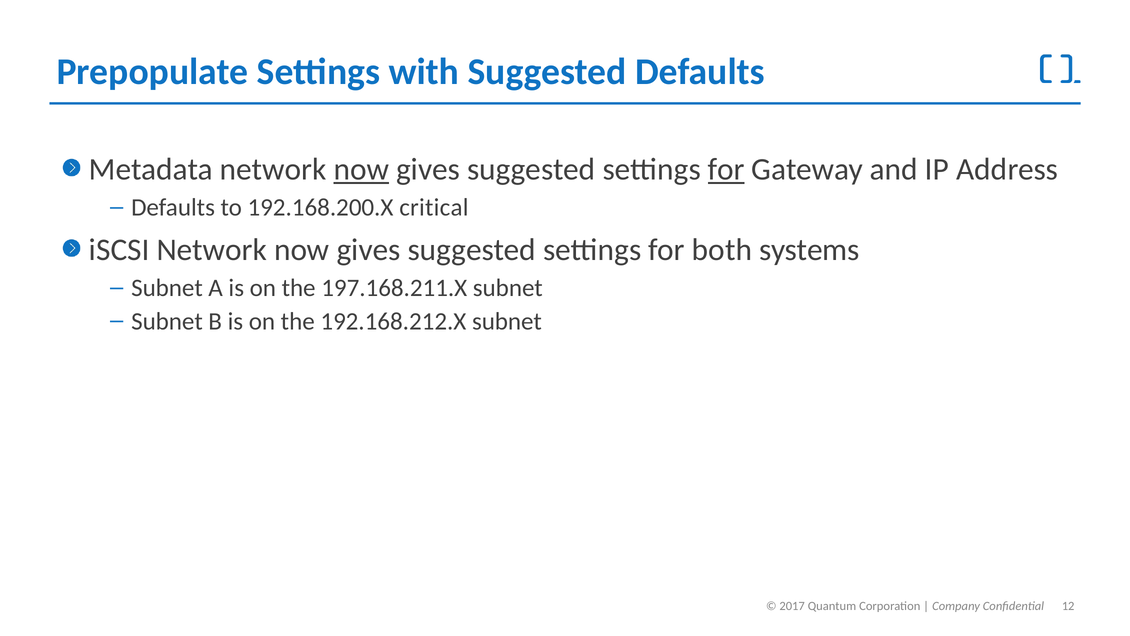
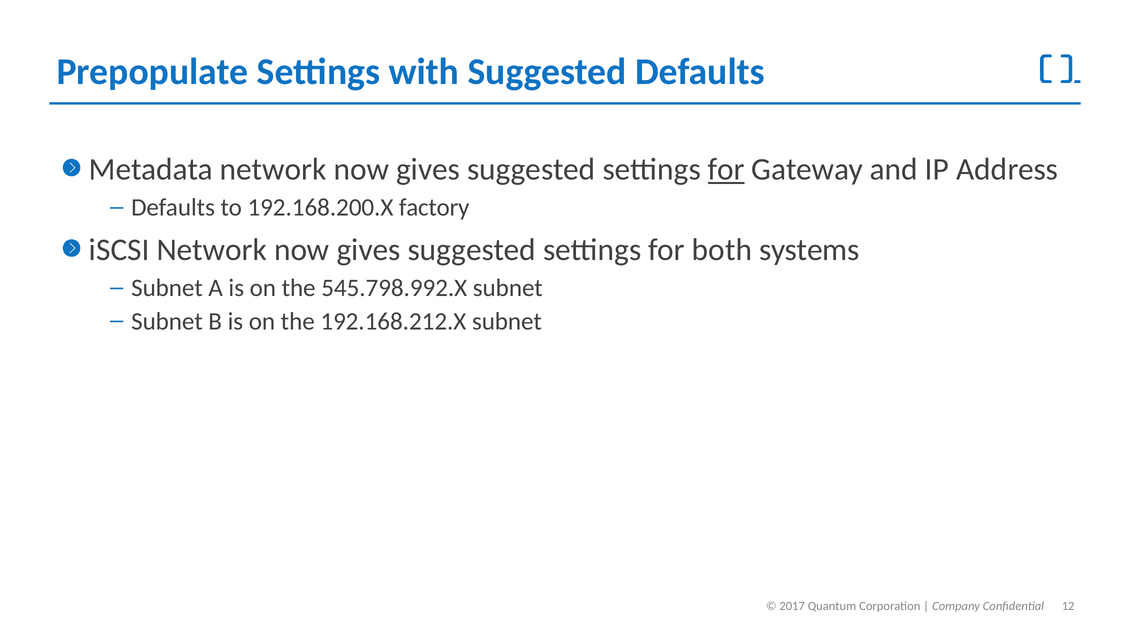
now underline: present -> none (361, 169)
critical: critical -> factory (434, 208)
197.168.211.X: 197.168.211.X -> 545.798.992.X (394, 288)
